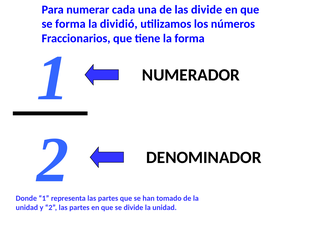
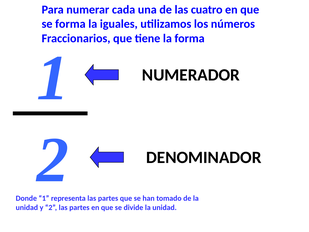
las divide: divide -> cuatro (207, 10)
dividió: dividió -> iguales (119, 24)
